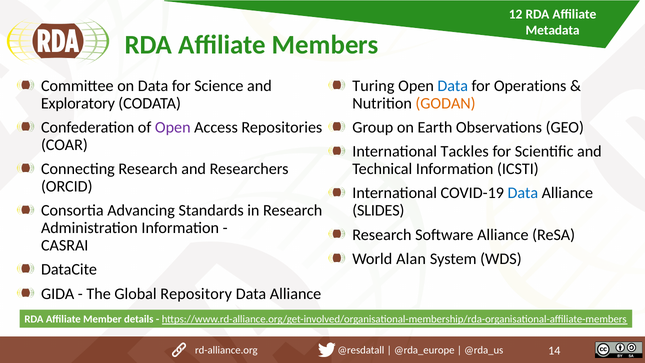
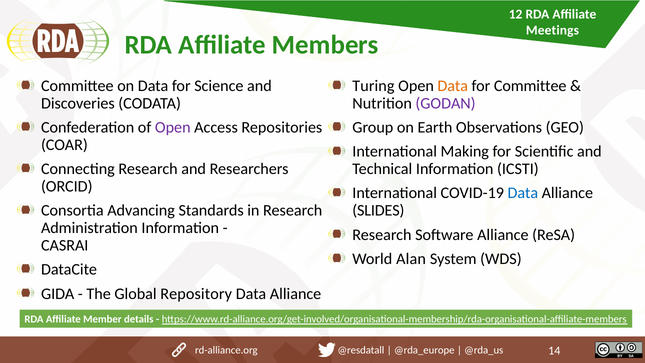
Metadata: Metadata -> Meetings (552, 30)
Data colour: blue -> orange (453, 86)
for Operations: Operations -> Committee (530, 86)
Exploratory: Exploratory -> Discoveries (78, 103)
GODAN colour: orange -> purple (446, 103)
Tackles: Tackles -> Making (465, 152)
